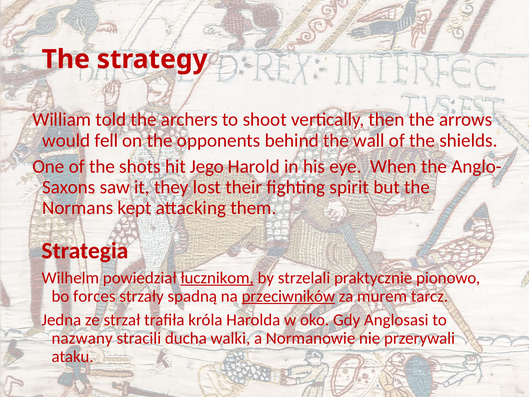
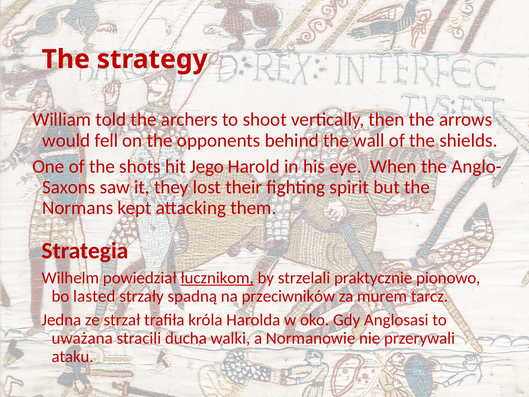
forces: forces -> lasted (94, 296)
przeciwników underline: present -> none (288, 296)
nazwany: nazwany -> uważana (82, 338)
